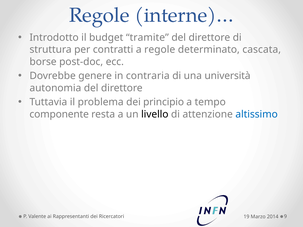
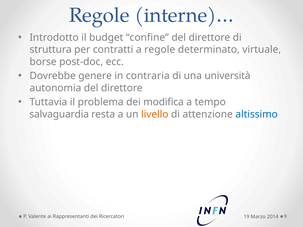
tramite: tramite -> confine (147, 38)
cascata: cascata -> virtuale (262, 50)
principio: principio -> modifica (164, 102)
componente: componente -> salvaguardia (59, 114)
livello colour: black -> orange (155, 114)
